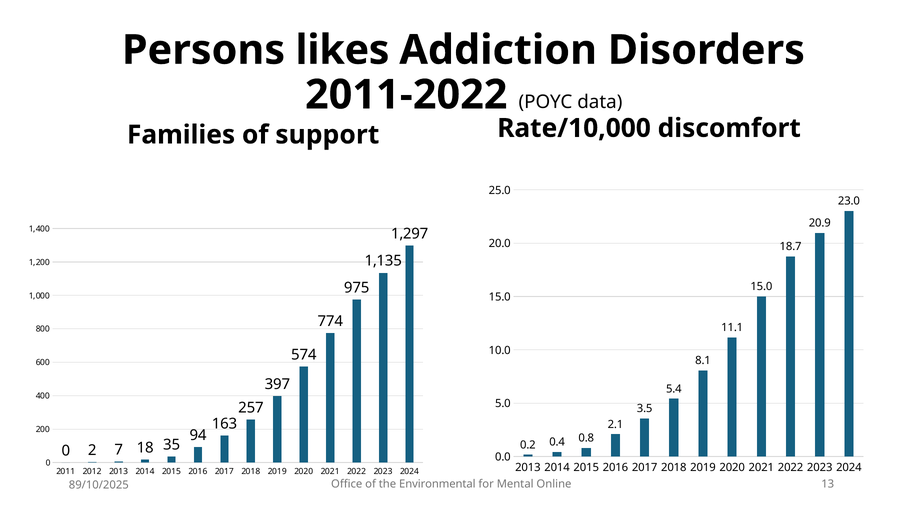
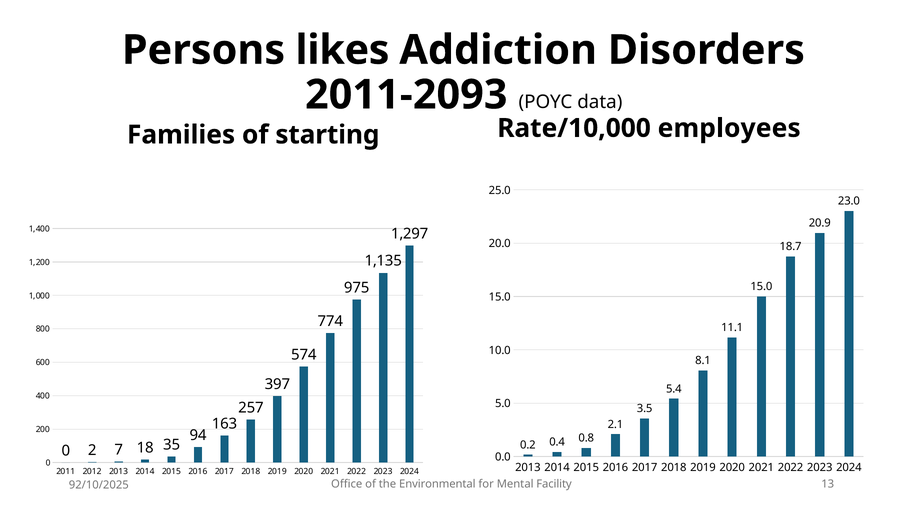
2011-2022: 2011-2022 -> 2011-2093 (406, 95)
support: support -> starting (327, 135)
discomfort: discomfort -> employees (729, 128)
Online: Online -> Facility (554, 484)
89/10/2025: 89/10/2025 -> 92/10/2025 (99, 485)
